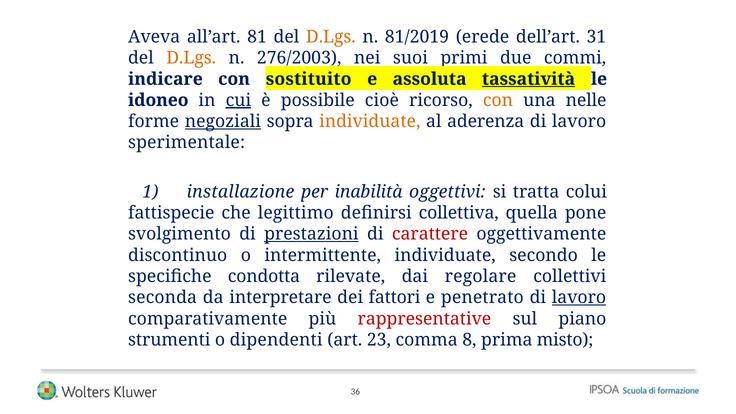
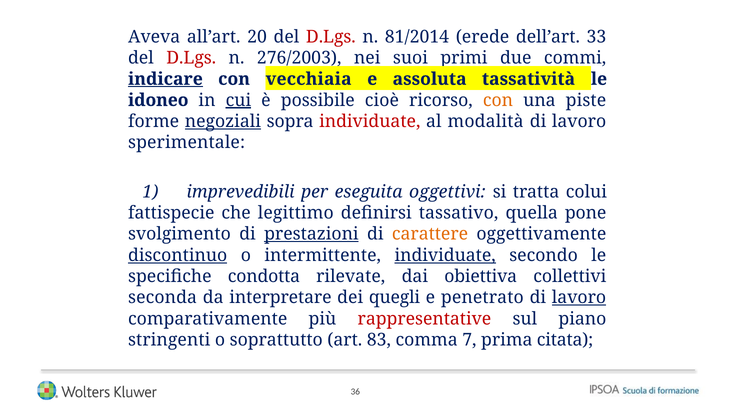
81: 81 -> 20 (257, 37)
D.Lgs colour: orange -> red (331, 37)
81/2019: 81/2019 -> 81/2014 (417, 37)
31: 31 -> 33 (596, 37)
D.Lgs colour: orange -> red (191, 58)
indicare underline: none -> present (165, 79)
sostituito: sostituito -> vecchiaia (309, 79)
tassatività underline: present -> none (529, 79)
nelle: nelle -> piste (586, 100)
individuate colour: orange -> red (370, 121)
aderenza: aderenza -> modalità (486, 121)
installazione: installazione -> imprevedibili (241, 192)
inabilità: inabilità -> eseguita (369, 192)
collettiva: collettiva -> tassativo (459, 213)
carattere colour: red -> orange (430, 234)
discontinuo underline: none -> present (178, 255)
individuate underline: none -> present (445, 255)
regolare: regolare -> obiettiva (481, 276)
fattori: fattori -> quegli (395, 298)
strumenti: strumenti -> stringenti (169, 340)
dipendenti: dipendenti -> soprattutto (276, 340)
23: 23 -> 83 (379, 340)
8: 8 -> 7 (469, 340)
misto: misto -> citata (565, 340)
